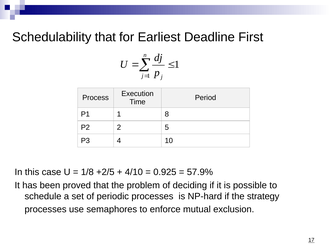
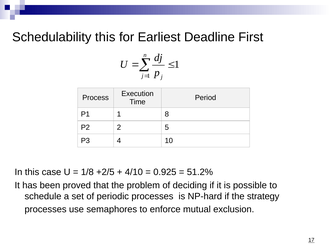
Schedulability that: that -> this (105, 37)
57.9%: 57.9% -> 51.2% (200, 172)
